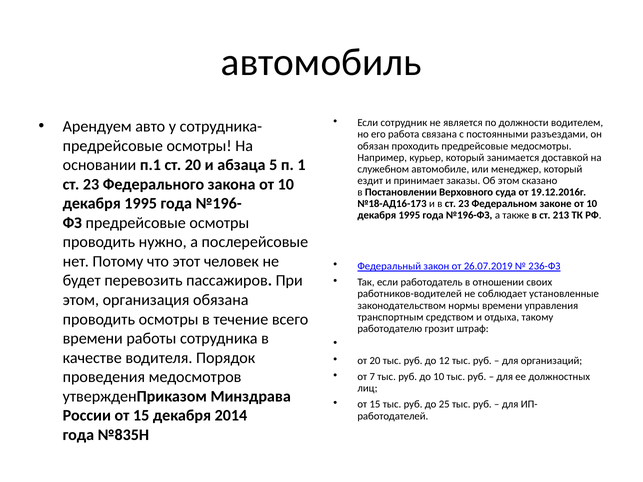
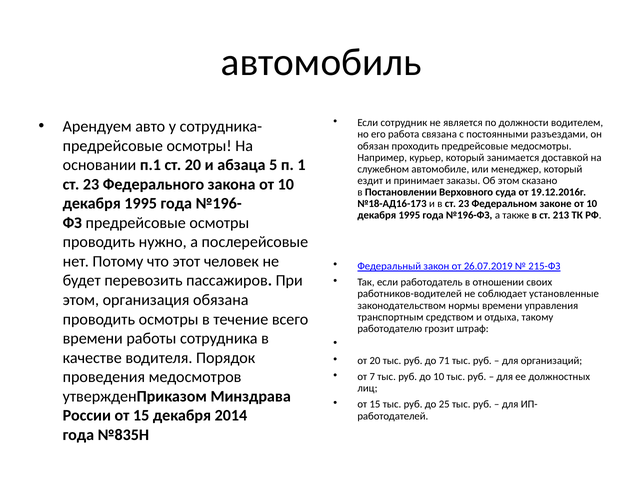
236-ФЗ: 236-ФЗ -> 215-ФЗ (544, 266)
12: 12 -> 71 (444, 361)
